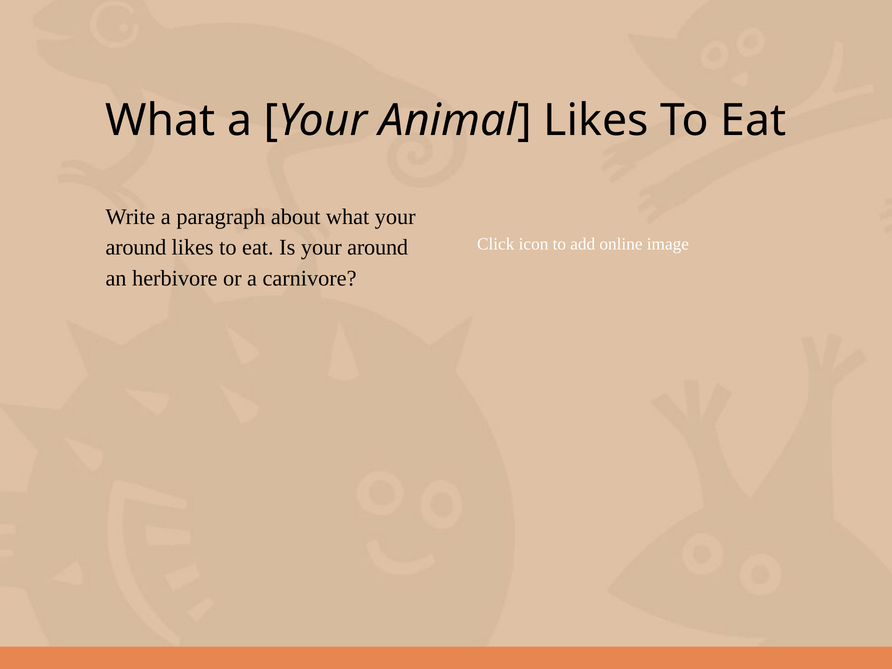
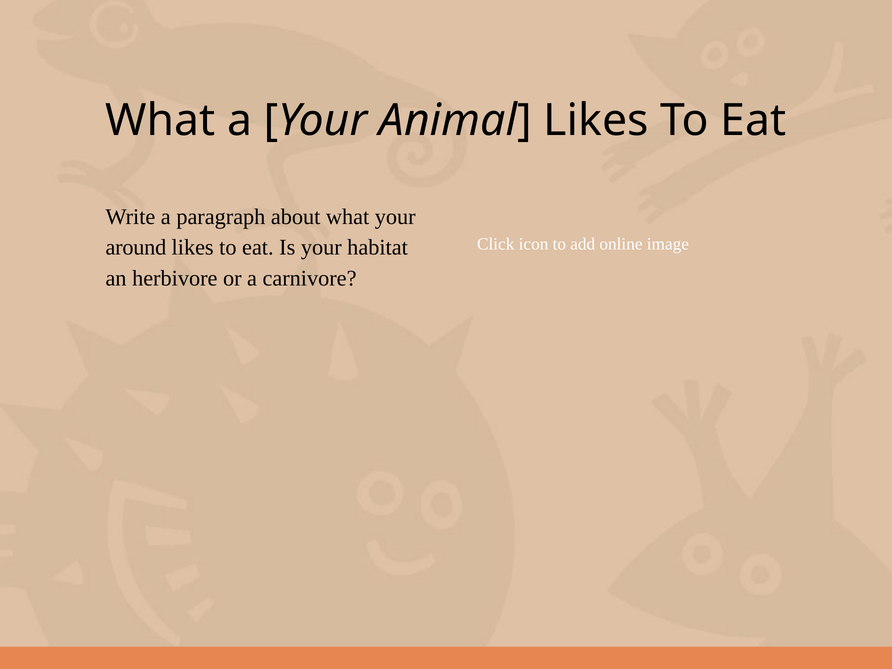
Is your around: around -> habitat (378, 247)
